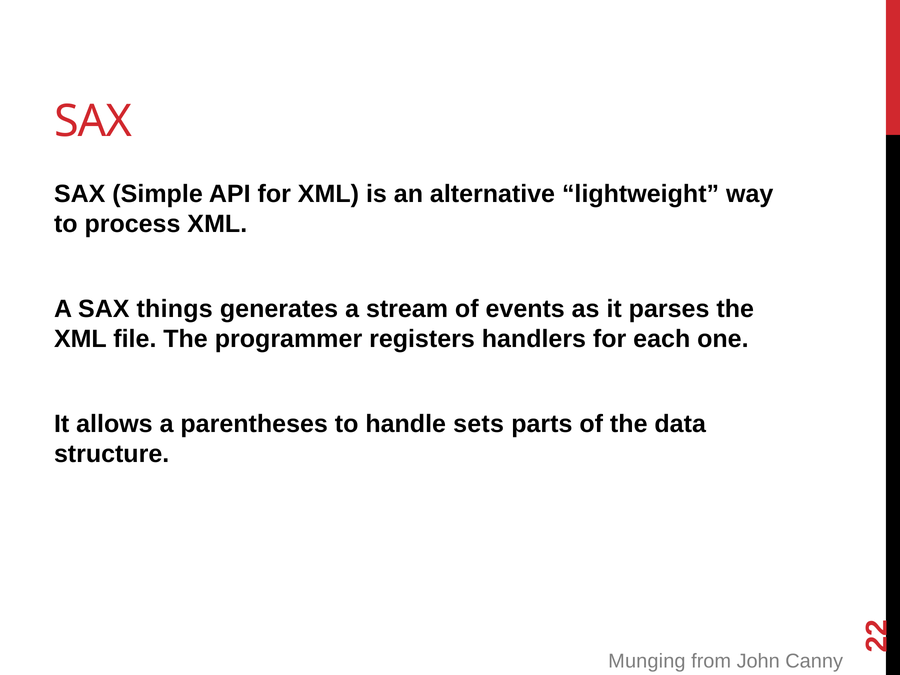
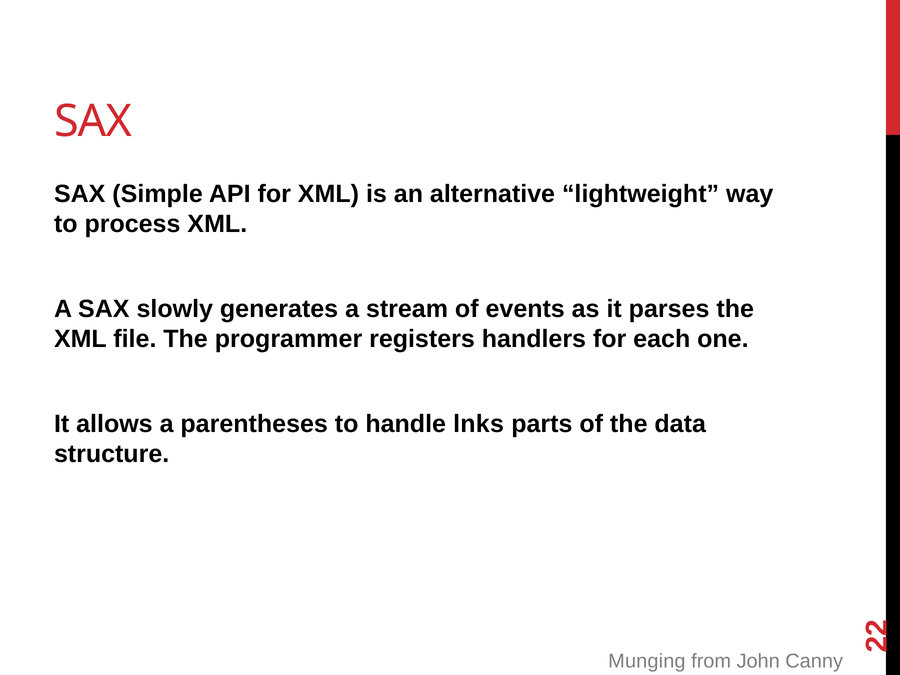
things: things -> slowly (175, 309)
sets: sets -> lnks (479, 424)
